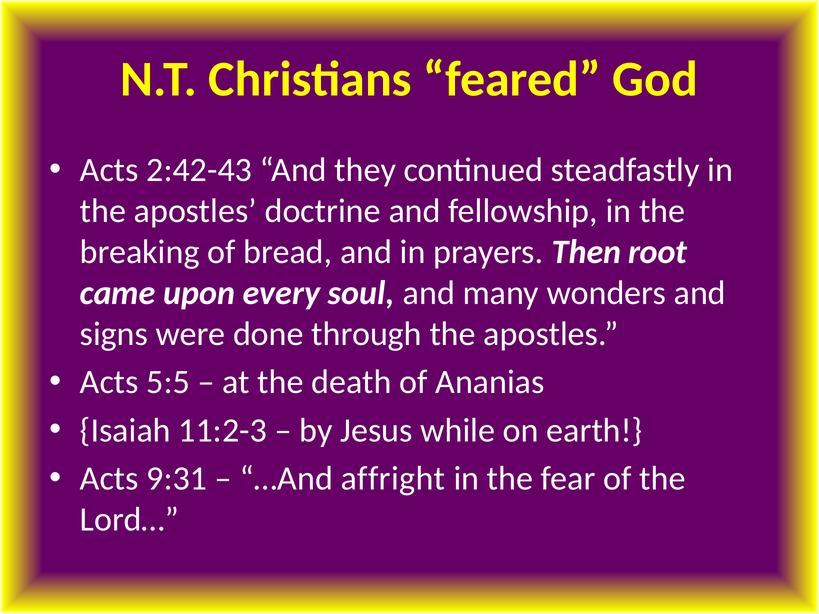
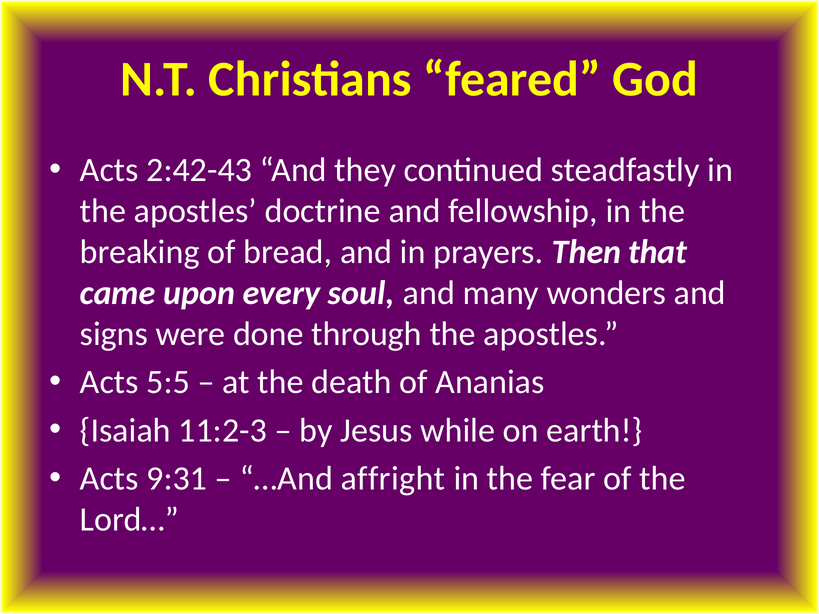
root: root -> that (658, 252)
